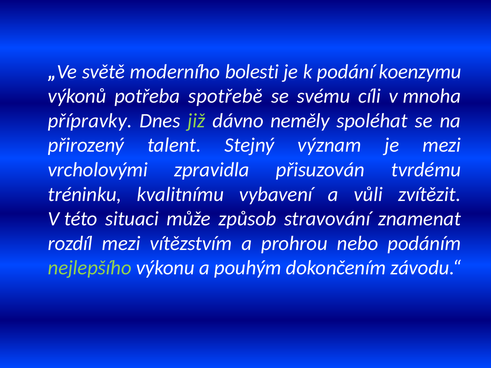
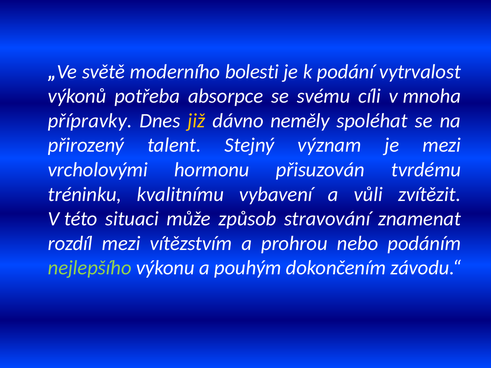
koenzymu: koenzymu -> vytrvalost (420, 72)
spotřebě: spotřebě -> absorpce (226, 96)
již colour: light green -> yellow (196, 121)
zpravidla: zpravidla -> hormonu (212, 170)
